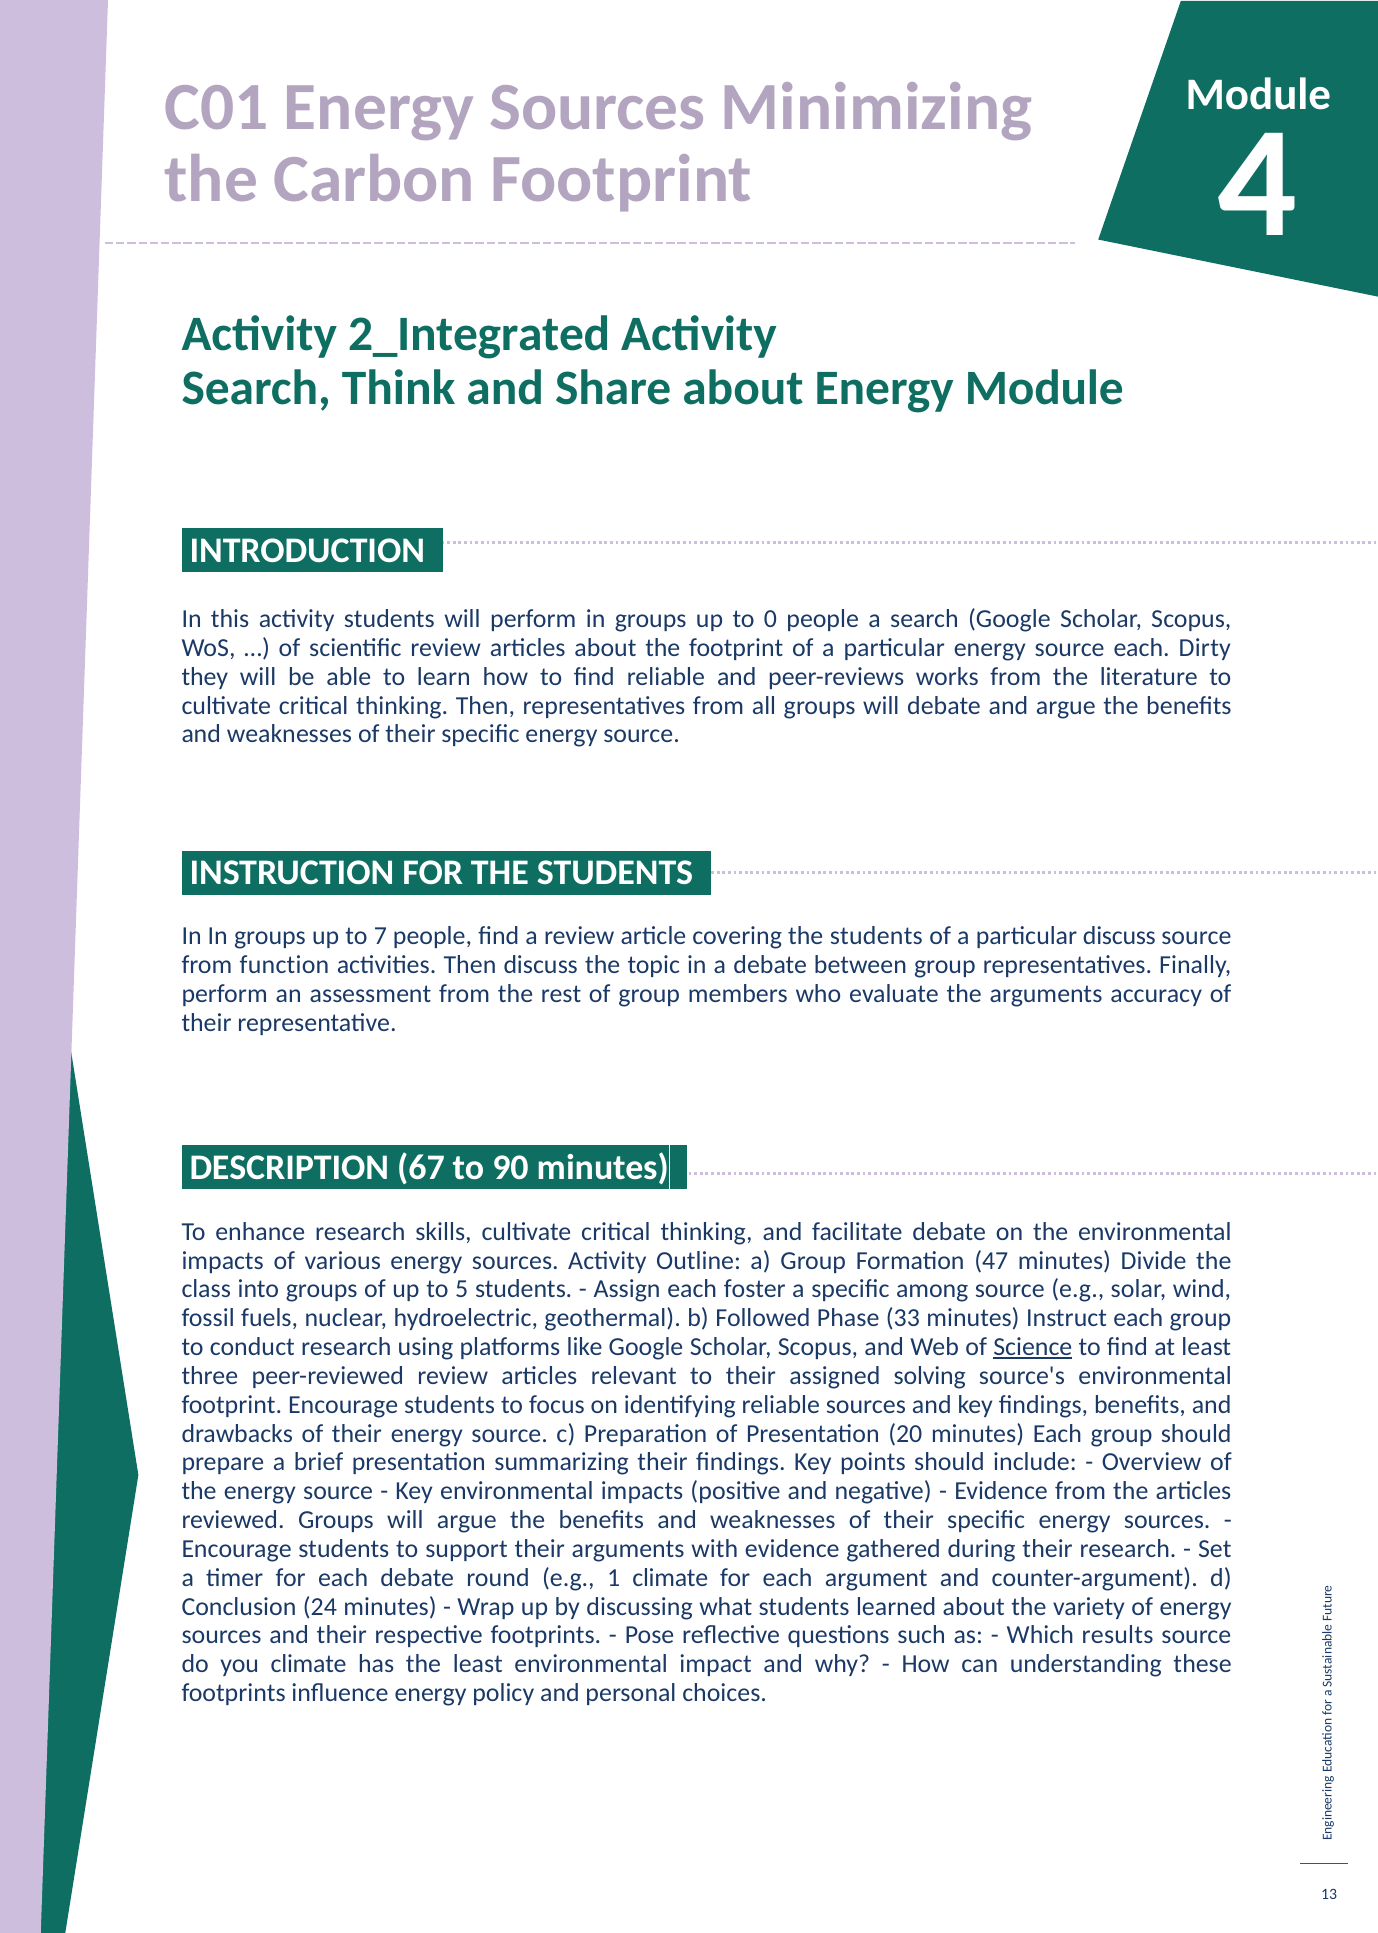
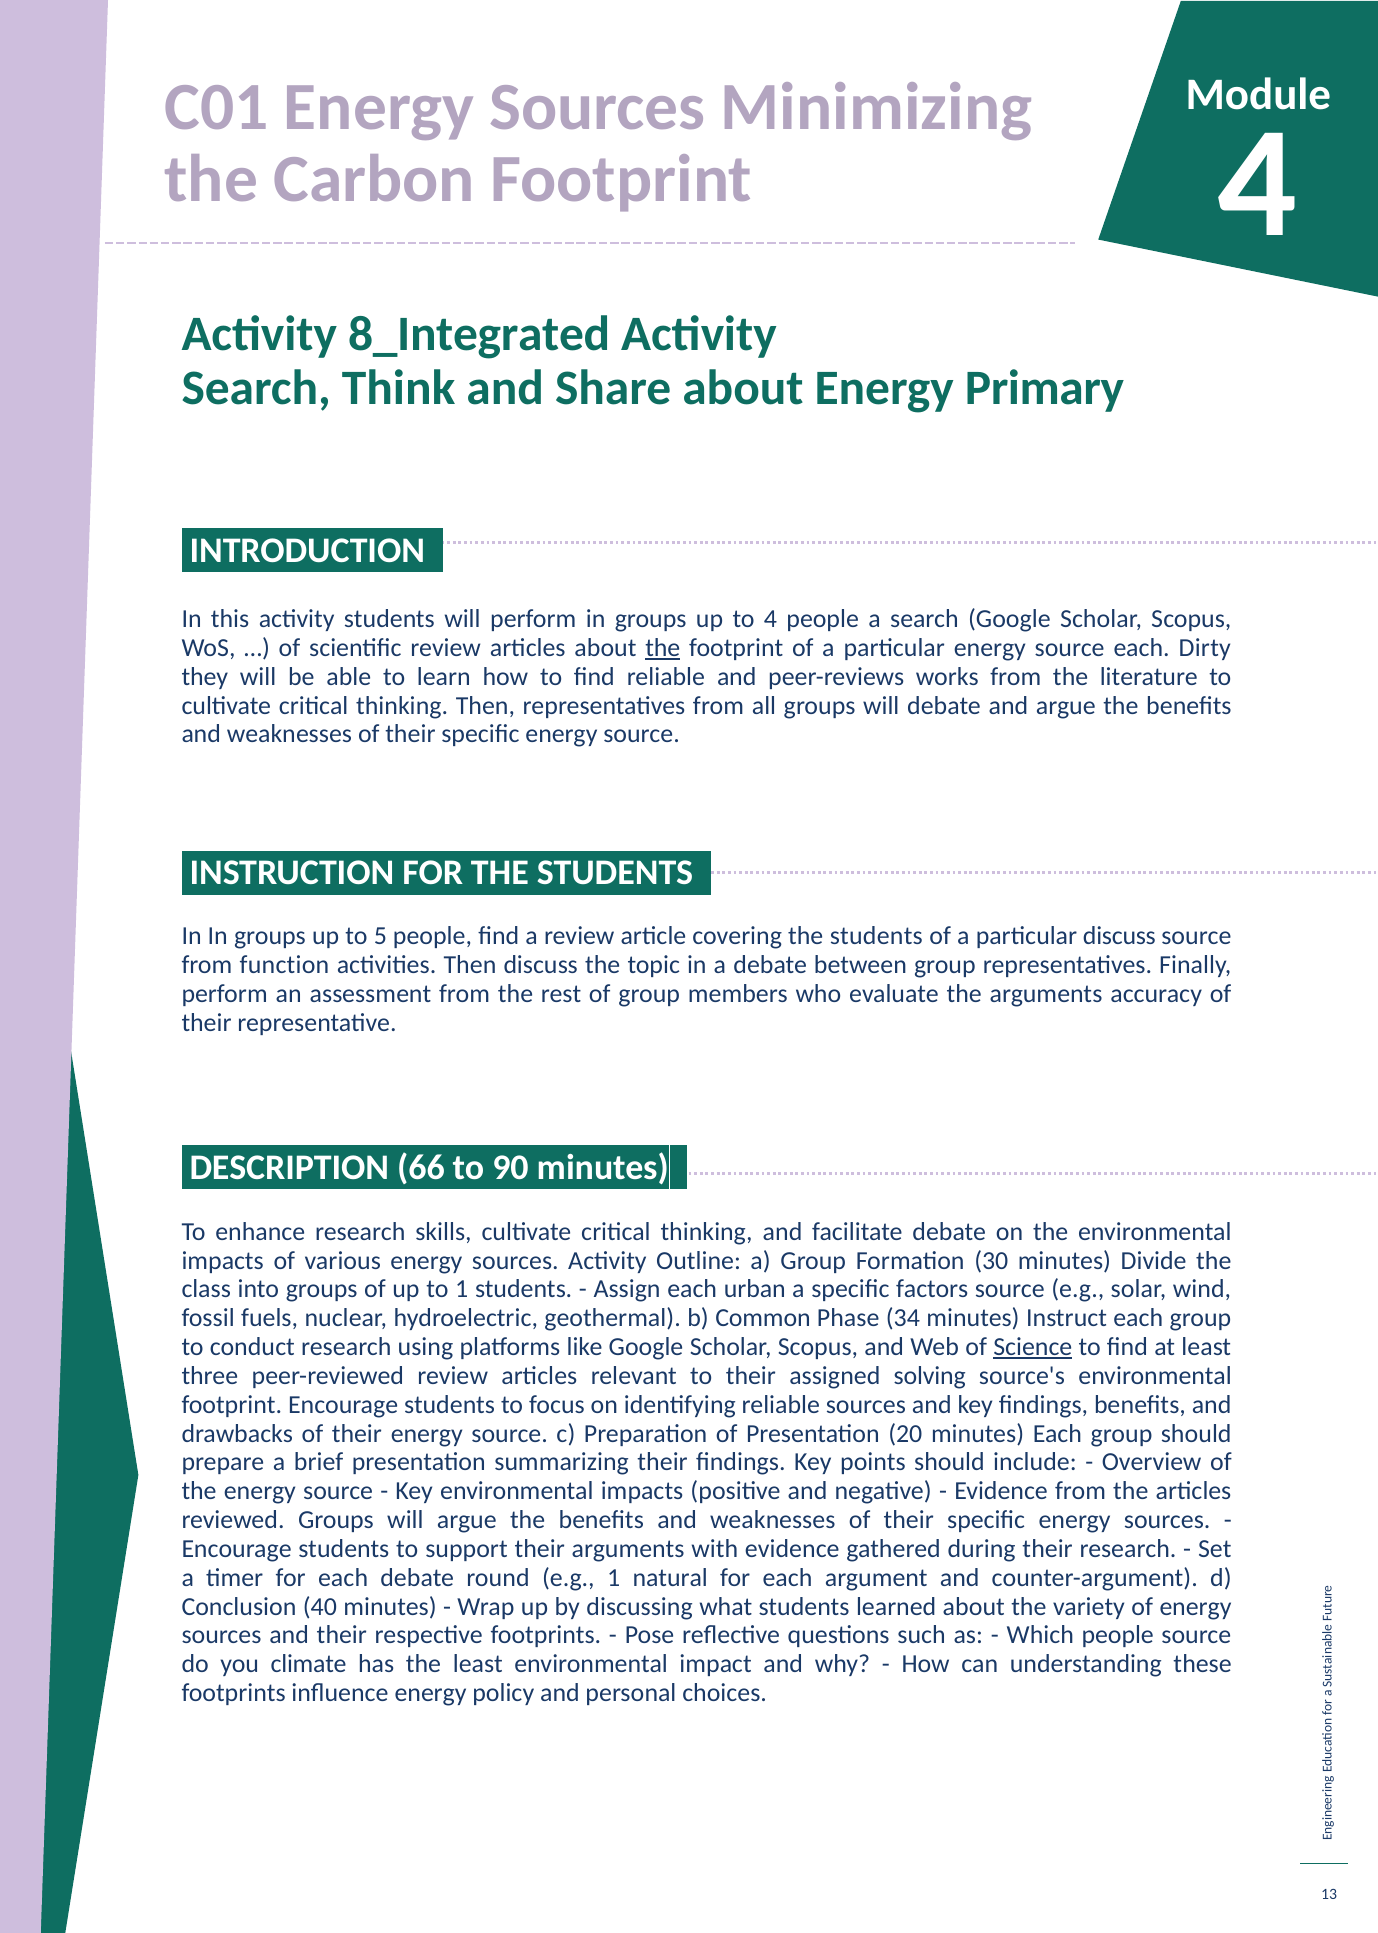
2_Integrated: 2_Integrated -> 8_Integrated (479, 334)
Energy Module: Module -> Primary (1044, 388)
to 0: 0 -> 4 (770, 619)
the underline: none -> present (663, 648)
7: 7 -> 5 (380, 936)
67: 67 -> 66 (421, 1168)
47: 47 -> 30 (991, 1261)
to 5: 5 -> 1 (462, 1289)
foster: foster -> urban (755, 1289)
among: among -> factors (932, 1289)
Followed: Followed -> Common (763, 1318)
33: 33 -> 34 (903, 1318)
1 climate: climate -> natural (670, 1578)
24: 24 -> 40 (320, 1607)
Which results: results -> people (1118, 1635)
